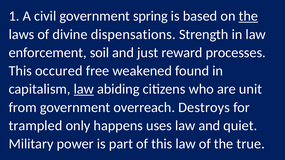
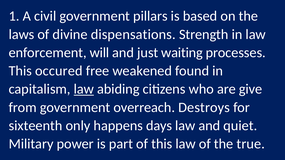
spring: spring -> pillars (150, 16)
the underline: present -> none (248, 16)
soil: soil -> will (99, 53)
reward: reward -> waiting (182, 53)
unit: unit -> give (251, 89)
trampled: trampled -> sixteenth (36, 126)
uses: uses -> days (159, 126)
